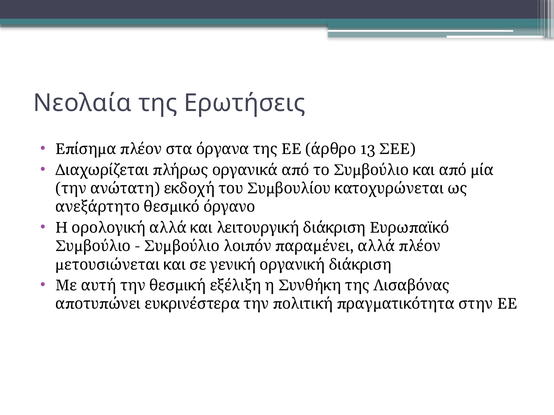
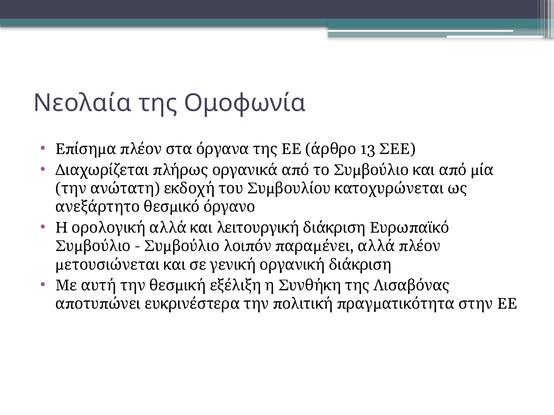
Ερωτήσεις: Ερωτήσεις -> Ομοφωνία (245, 103)
